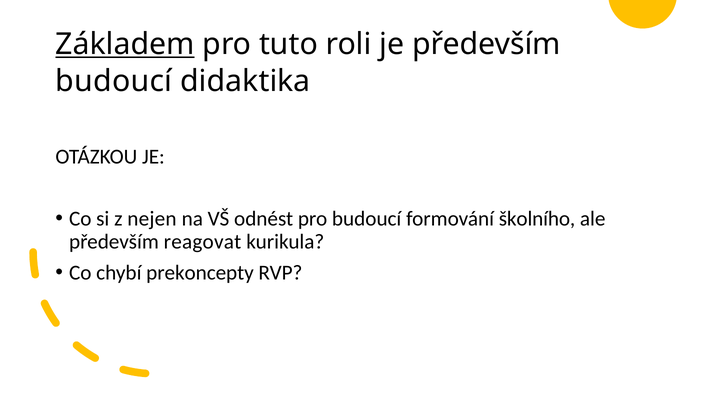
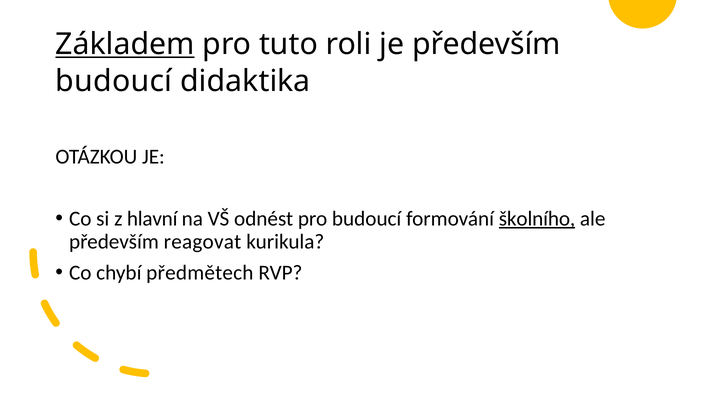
nejen: nejen -> hlavní (152, 219)
školního underline: none -> present (537, 219)
prekoncepty: prekoncepty -> předmětech (200, 273)
